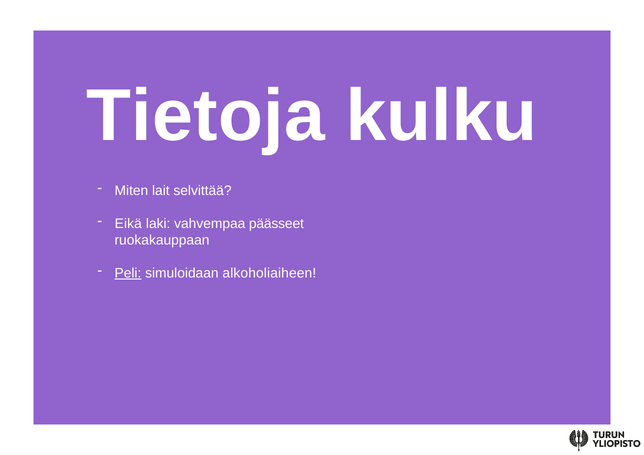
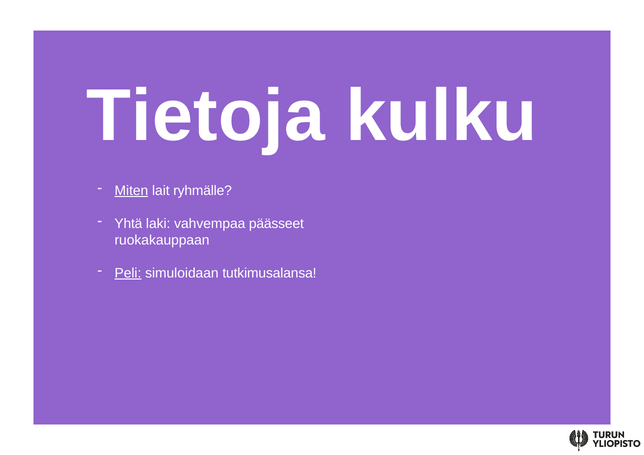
Miten underline: none -> present (131, 191)
selvittää: selvittää -> ryhmälle (203, 191)
Eikä: Eikä -> Yhtä (128, 224)
alkoholiaiheen: alkoholiaiheen -> tutkimusalansa (269, 273)
